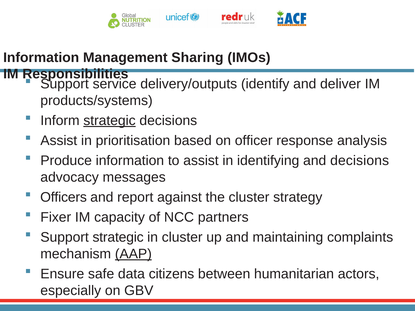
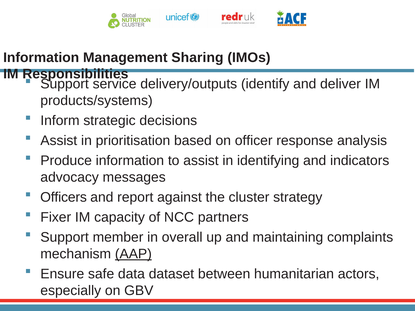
strategic underline: present -> none (110, 121)
and decisions: decisions -> indicators (360, 161)
Support strategic: strategic -> member (118, 238)
in cluster: cluster -> overall (182, 238)
citizens: citizens -> dataset (171, 274)
